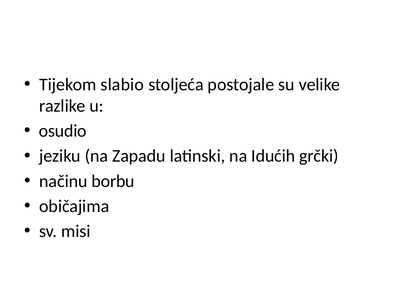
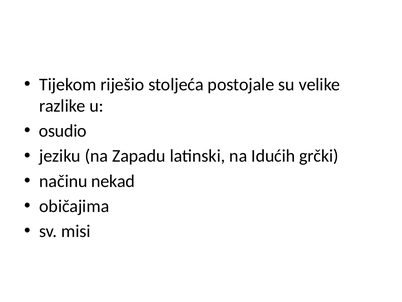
slabio: slabio -> riješio (122, 84)
borbu: borbu -> nekad (113, 181)
